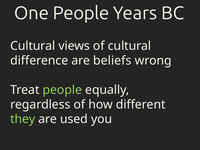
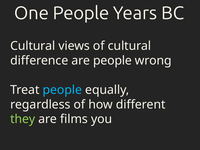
are beliefs: beliefs -> people (112, 60)
people colour: light green -> light blue (62, 90)
used: used -> films (74, 119)
